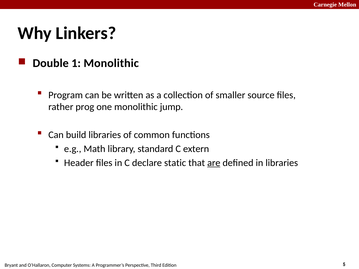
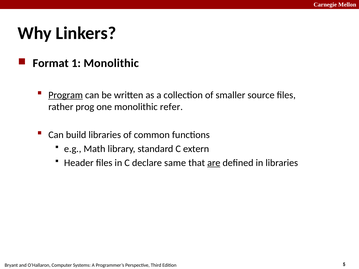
Double: Double -> Format (51, 63)
Program underline: none -> present (66, 95)
jump: jump -> refer (171, 107)
static: static -> same (175, 163)
